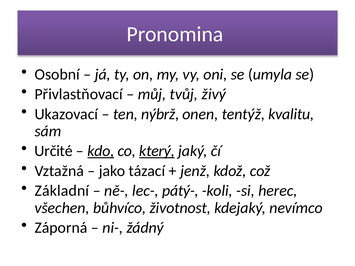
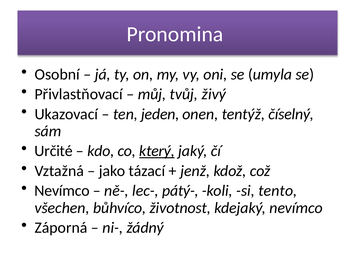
nýbrž: nýbrž -> jeden (160, 114)
kvalitu: kvalitu -> číselný (291, 114)
kdo underline: present -> none (101, 151)
Základní: Základní -> Nevímco (62, 191)
herec: herec -> tento (278, 191)
